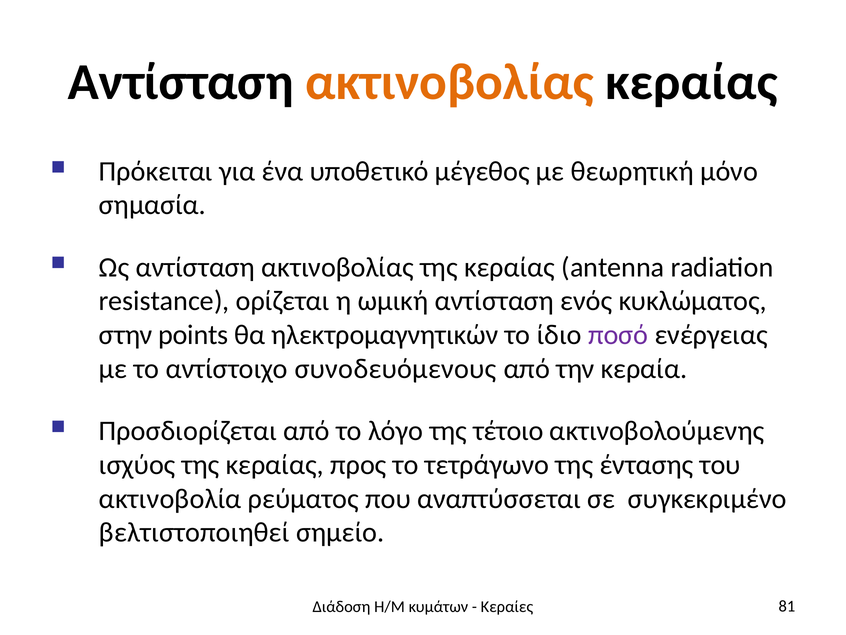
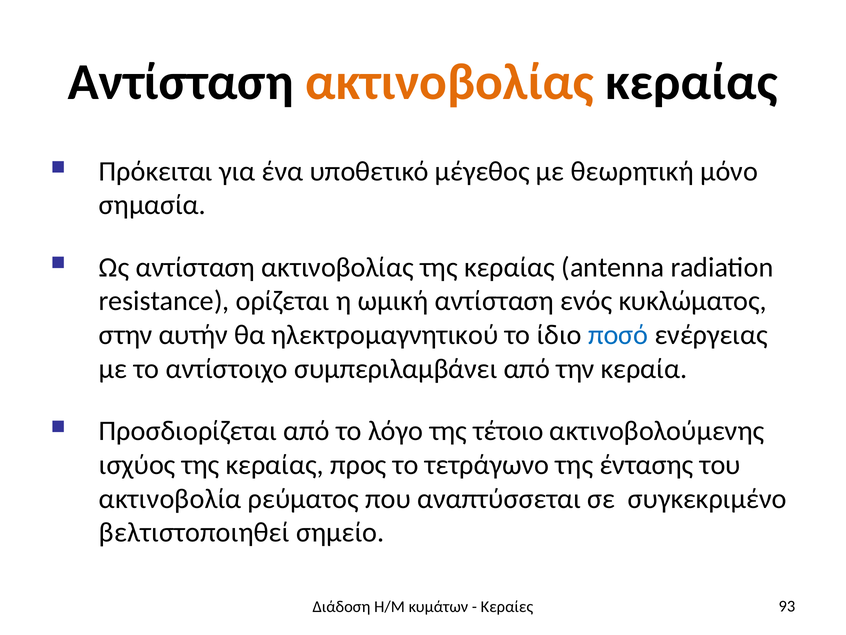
points: points -> αυτήν (193, 335)
ηλεκτρομαγνητικών: ηλεκτρομαγνητικών -> ηλεκτρομαγνητικού (385, 335)
ποσό colour: purple -> blue (618, 335)
συνοδευόμενους: συνοδευόμενους -> συμπεριλαμβάνει (396, 369)
81: 81 -> 93 (787, 606)
